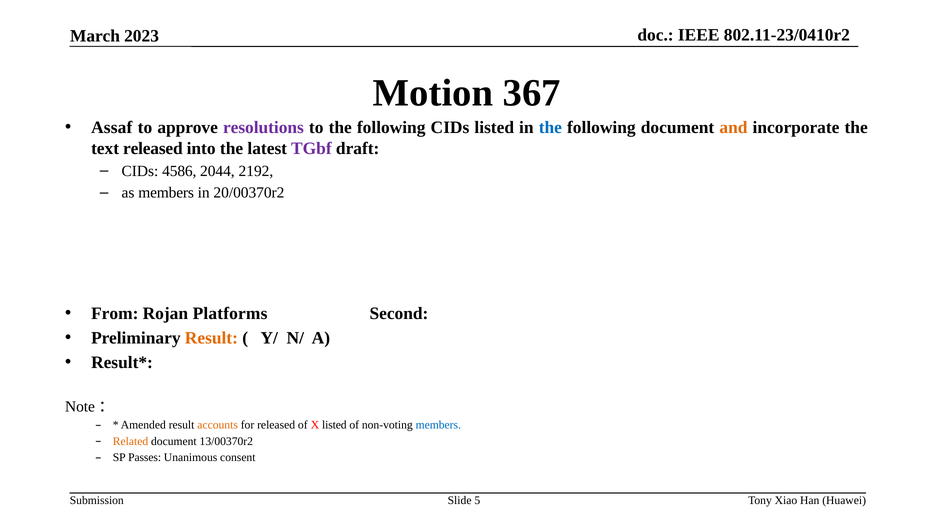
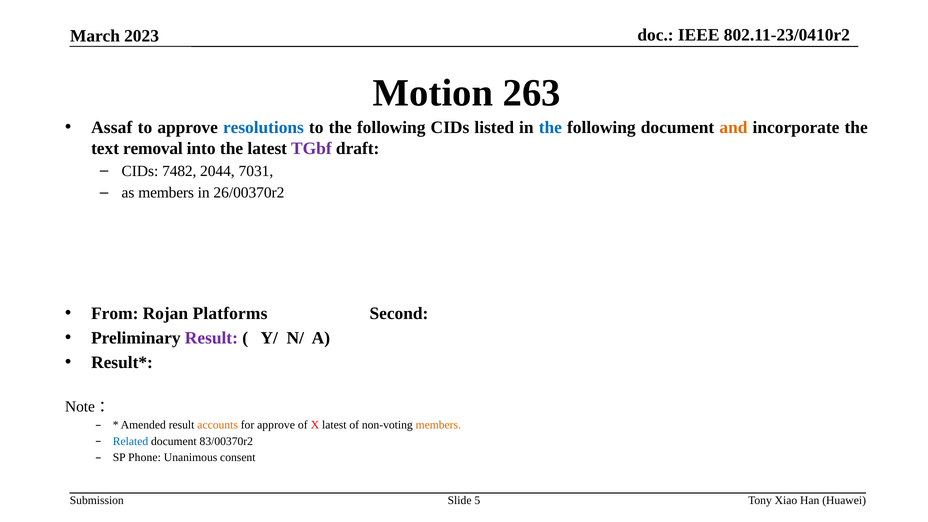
367: 367 -> 263 (532, 93)
resolutions colour: purple -> blue (263, 128)
text released: released -> removal (153, 149)
4586: 4586 -> 7482 (179, 171)
2192: 2192 -> 7031 (256, 171)
20/00370r2: 20/00370r2 -> 26/00370r2 (249, 193)
Result colour: orange -> purple (211, 338)
for released: released -> approve (276, 425)
X listed: listed -> latest (334, 425)
members colour: blue -> orange (438, 425)
Related colour: orange -> blue (131, 441)
13/00370r2: 13/00370r2 -> 83/00370r2 (226, 441)
Passes: Passes -> Phone (145, 457)
